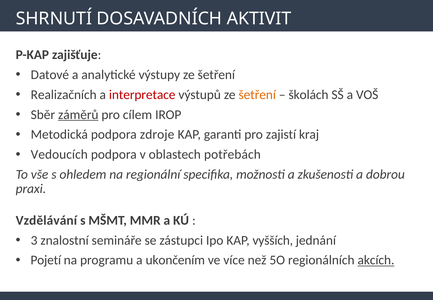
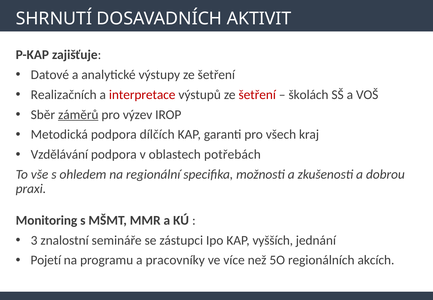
šetření colour: orange -> red (257, 95)
cílem: cílem -> výzev (138, 115)
zdroje: zdroje -> dílčích (157, 134)
zajistí: zajistí -> všech (281, 134)
Vedoucích: Vedoucích -> Vzdělávání (59, 154)
Vzdělávání: Vzdělávání -> Monitoring (47, 220)
ukončením: ukončením -> pracovníky (175, 260)
akcích underline: present -> none (376, 260)
